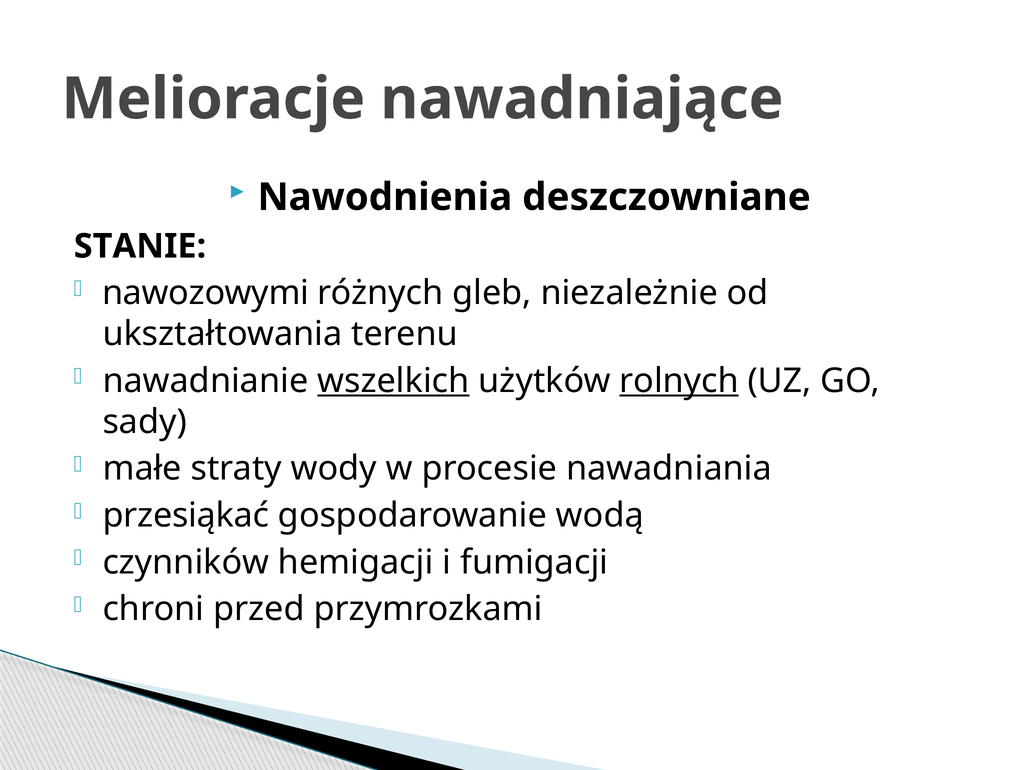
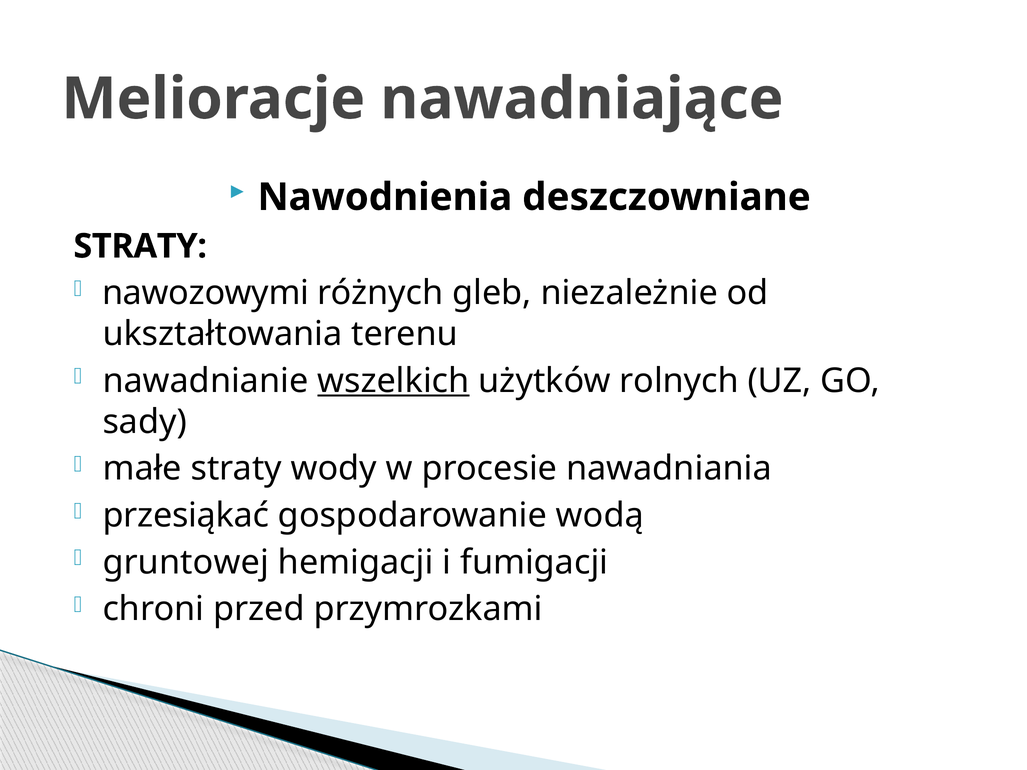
STANIE: STANIE -> STRATY (140, 246)
rolnych underline: present -> none (679, 381)
czynników: czynników -> gruntowej (186, 562)
